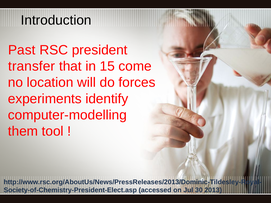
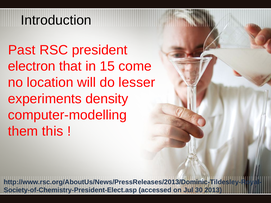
transfer: transfer -> electron (32, 66)
forces: forces -> lesser (137, 83)
identify: identify -> density (107, 99)
tool: tool -> this (53, 131)
